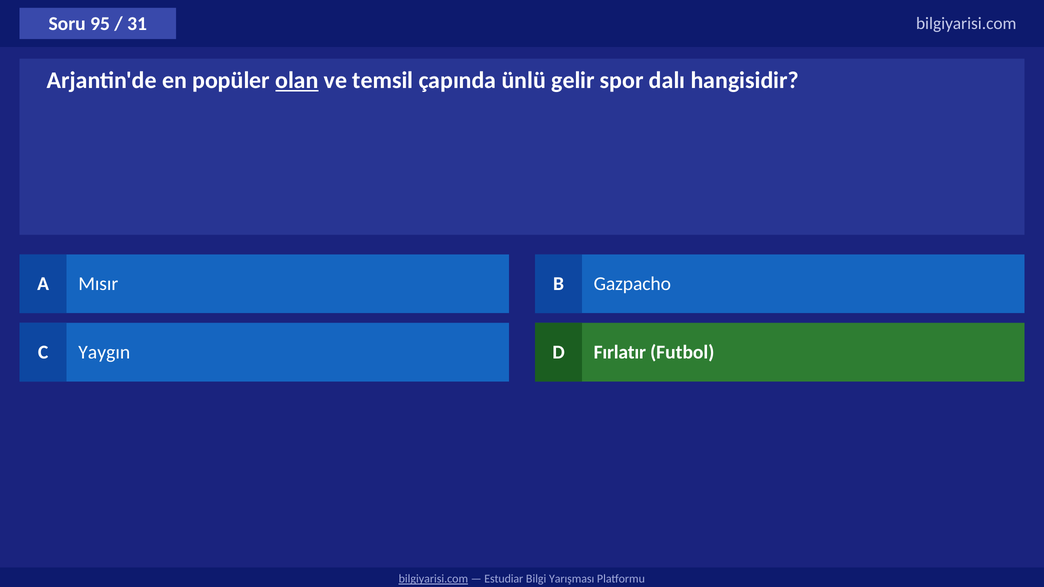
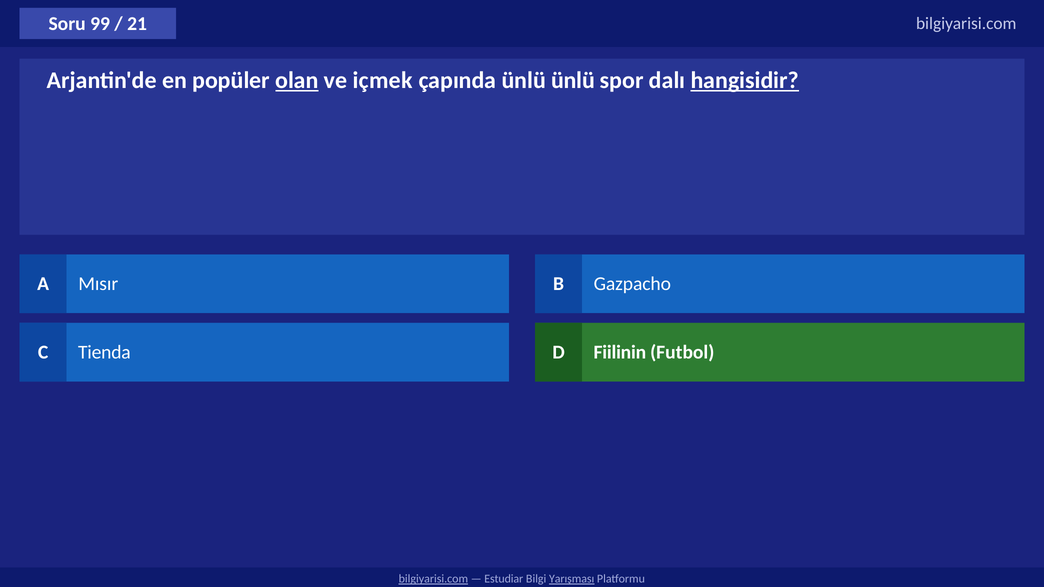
95: 95 -> 99 (100, 24)
31: 31 -> 21 (137, 24)
temsil: temsil -> içmek (383, 80)
ünlü gelir: gelir -> ünlü (573, 80)
hangisidir underline: none -> present (745, 80)
Yaygın: Yaygın -> Tienda (104, 353)
Fırlatır: Fırlatır -> Fiilinin (620, 353)
Yarışması underline: none -> present (572, 579)
